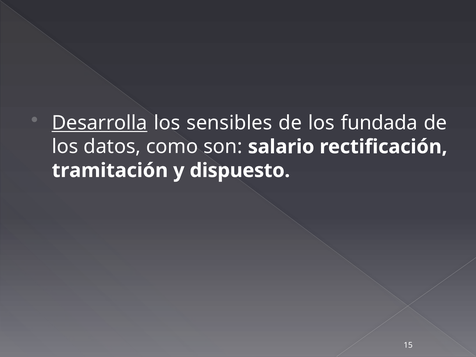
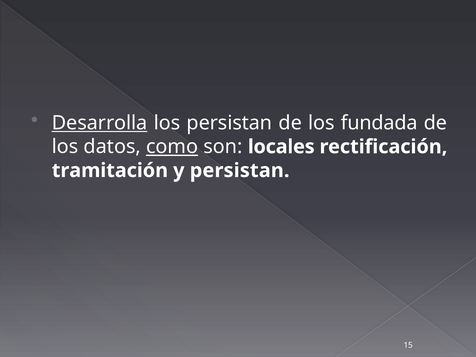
los sensibles: sensibles -> persistan (229, 123)
como underline: none -> present (172, 147)
salario: salario -> locales (281, 147)
y dispuesto: dispuesto -> persistan (240, 171)
